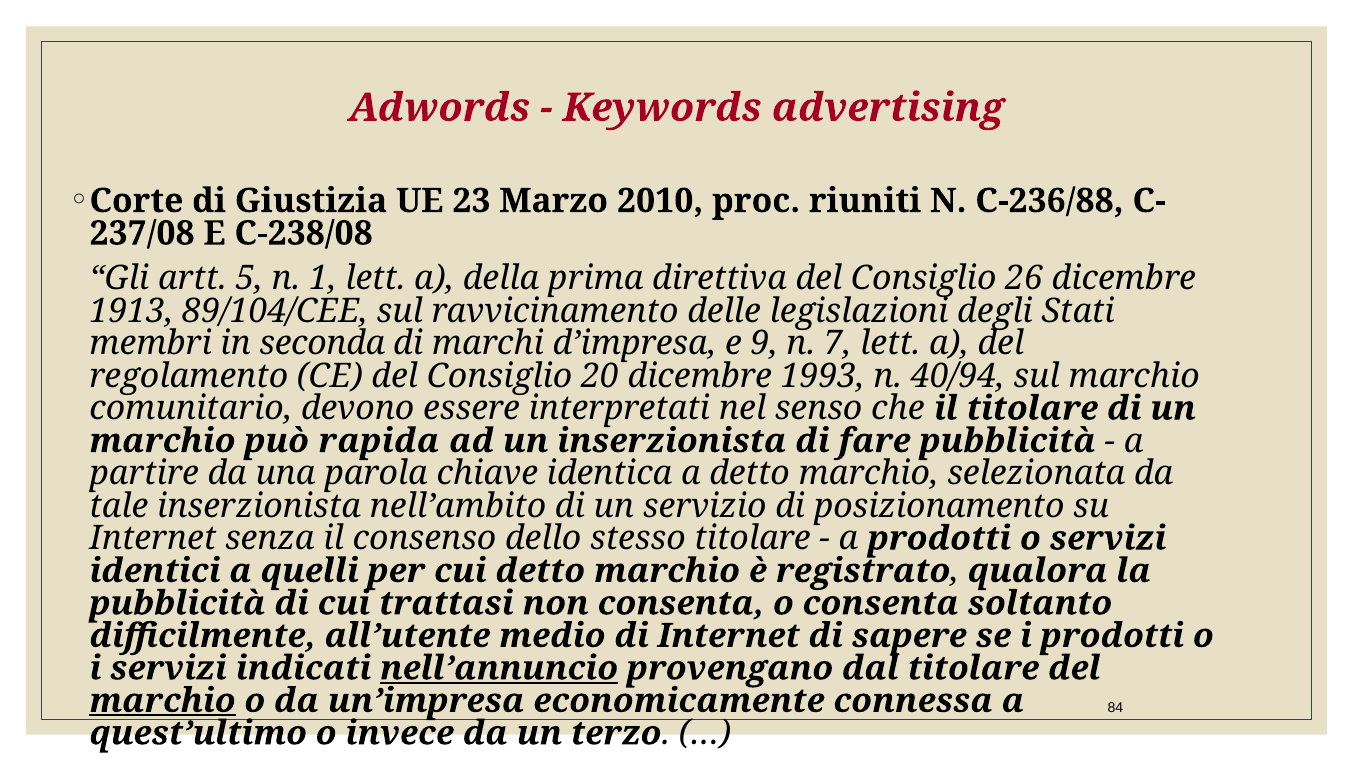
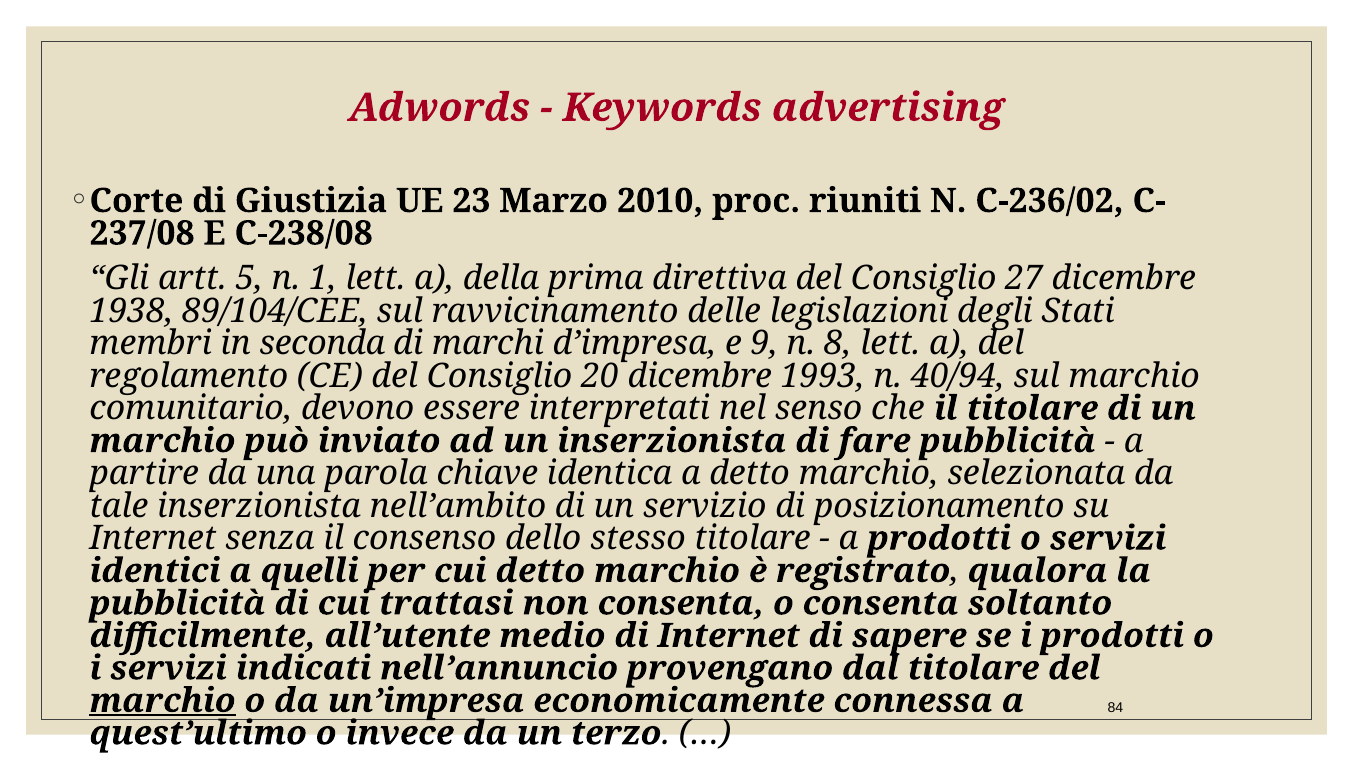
C-236/88: C-236/88 -> C-236/02 (1049, 201)
26: 26 -> 27 (1024, 279)
1913: 1913 -> 1938 (131, 311)
7: 7 -> 8 (838, 344)
rapida: rapida -> inviato (379, 441)
nell’annuncio underline: present -> none (499, 668)
